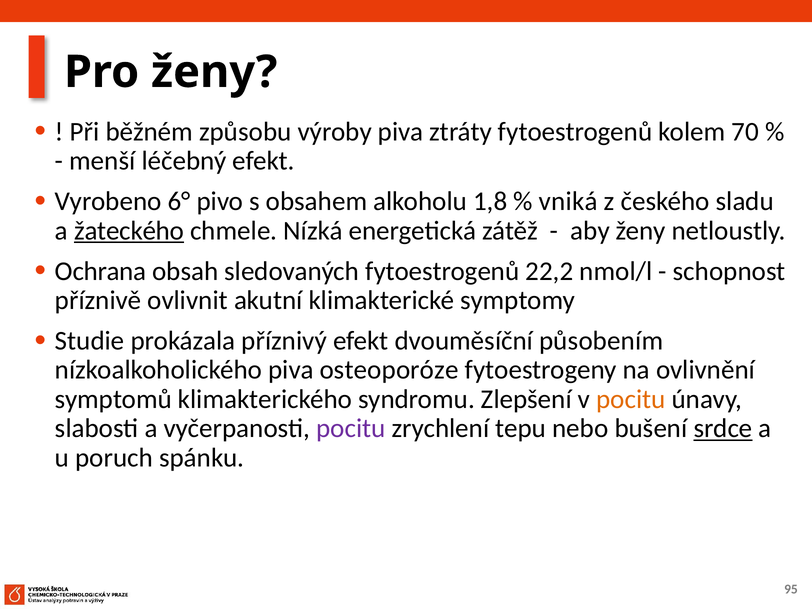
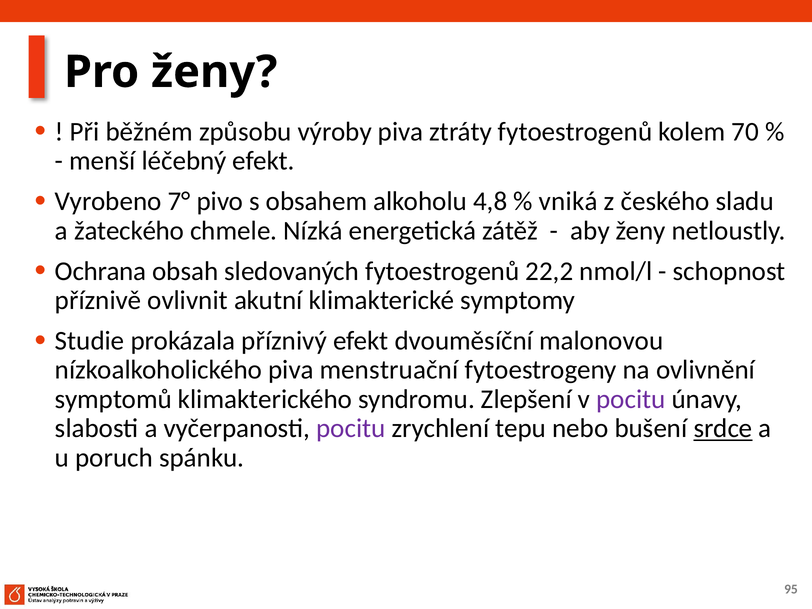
6°: 6° -> 7° (179, 201)
1,8: 1,8 -> 4,8 (490, 201)
žateckého underline: present -> none (129, 231)
působením: působením -> malonovou (601, 341)
osteoporóze: osteoporóze -> menstruační (389, 370)
pocitu colour: orange -> purple (631, 399)
